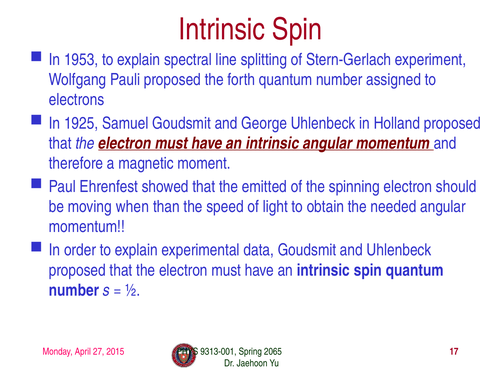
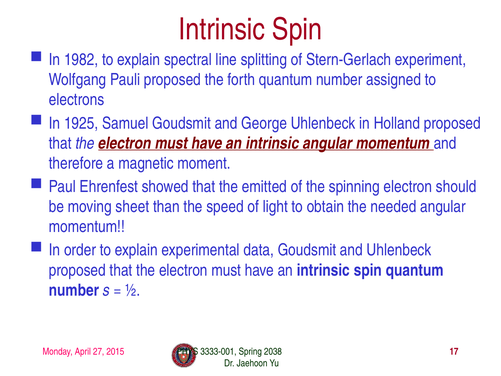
1953: 1953 -> 1982 (81, 60)
when: when -> sheet (132, 207)
9313-001: 9313-001 -> 3333-001 (218, 351)
2065: 2065 -> 2038 (273, 351)
